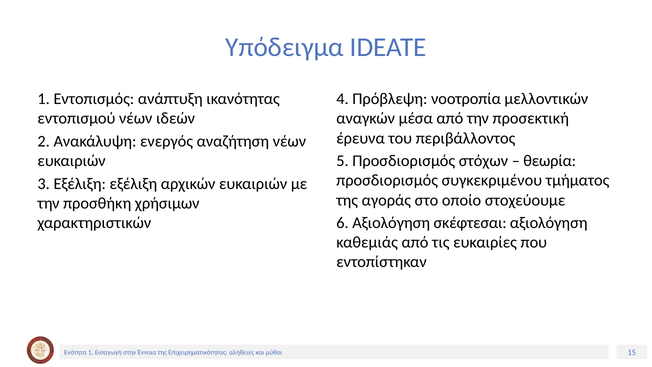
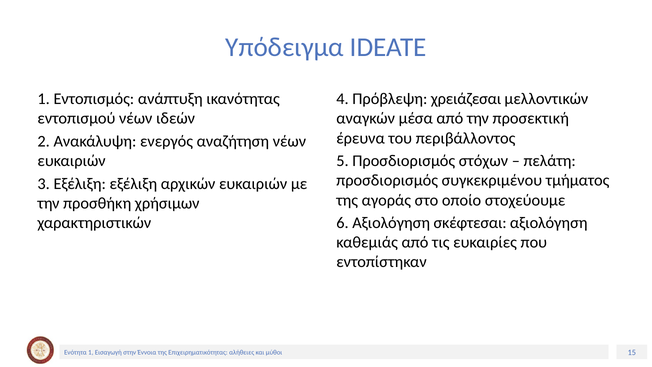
νοοτροπία: νοοτροπία -> χρειάζεσαι (466, 99)
θεωρία: θεωρία -> πελάτη (550, 161)
